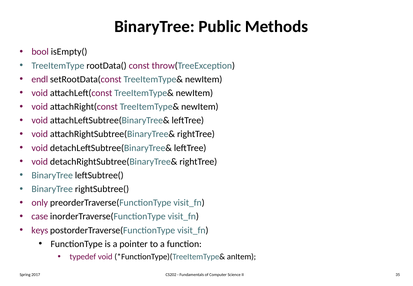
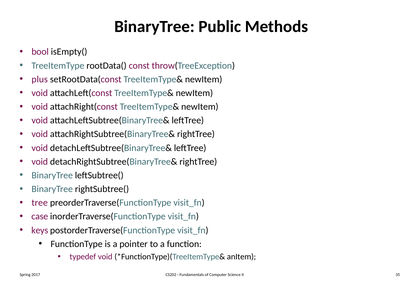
endl: endl -> plus (40, 79)
only: only -> tree (40, 203)
